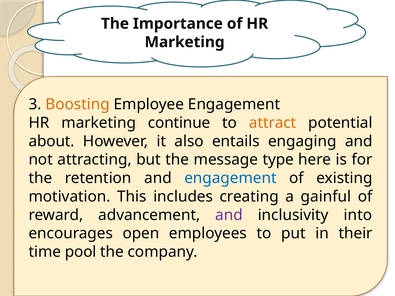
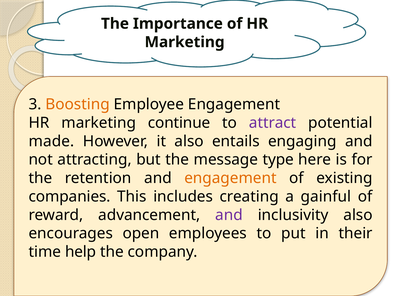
attract colour: orange -> purple (273, 123)
about: about -> made (51, 141)
engagement colour: blue -> orange (230, 178)
motivation: motivation -> companies (70, 197)
inclusivity into: into -> also (358, 215)
pool: pool -> help (81, 252)
